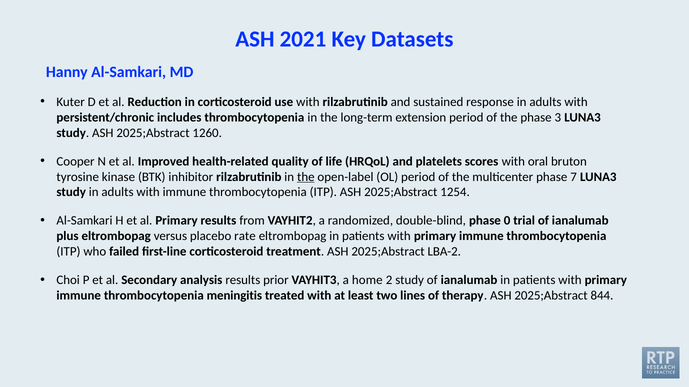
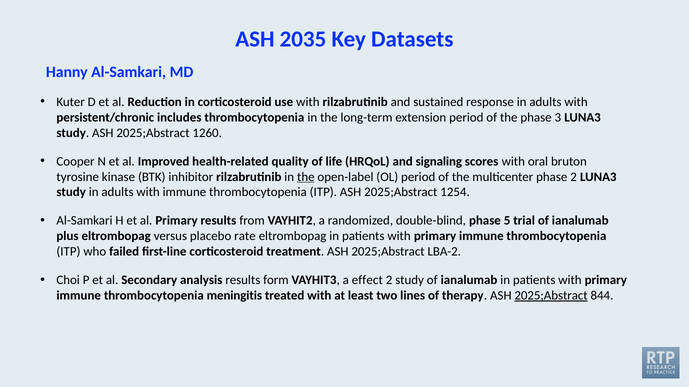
2021: 2021 -> 2035 (303, 39)
platelets: platelets -> signaling (439, 162)
phase 7: 7 -> 2 (574, 177)
0: 0 -> 5 (507, 221)
prior: prior -> form (276, 280)
home: home -> effect (367, 280)
2025;Abstract underline: none -> present (551, 296)
